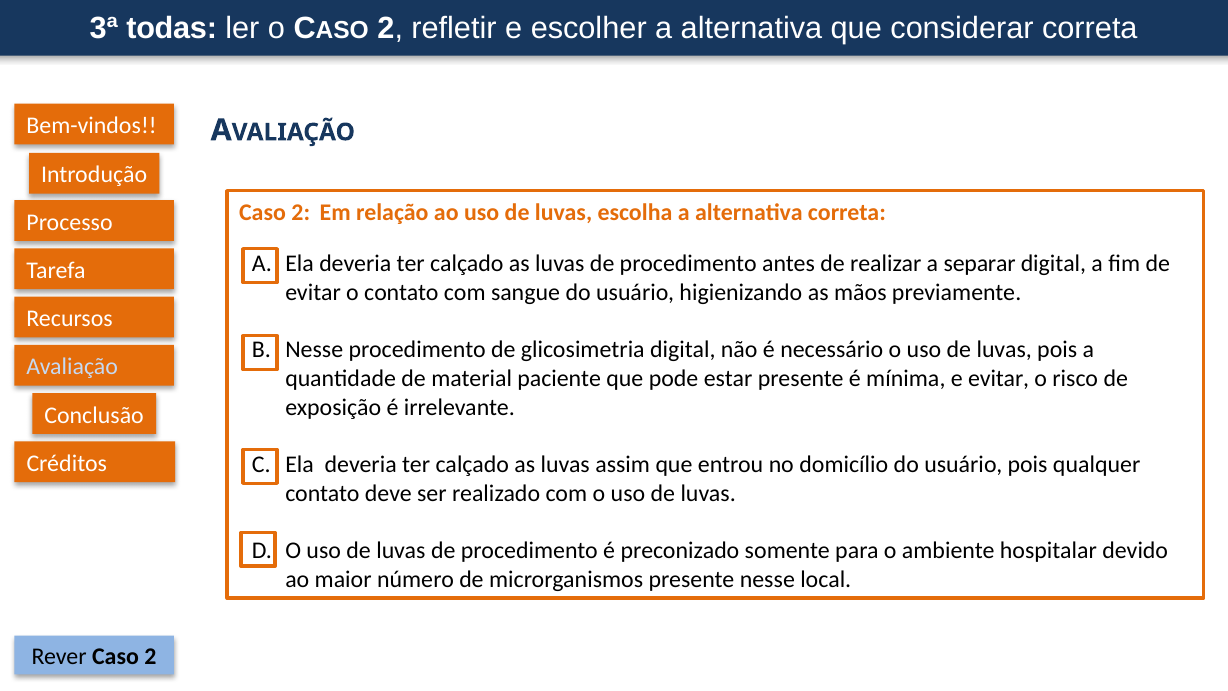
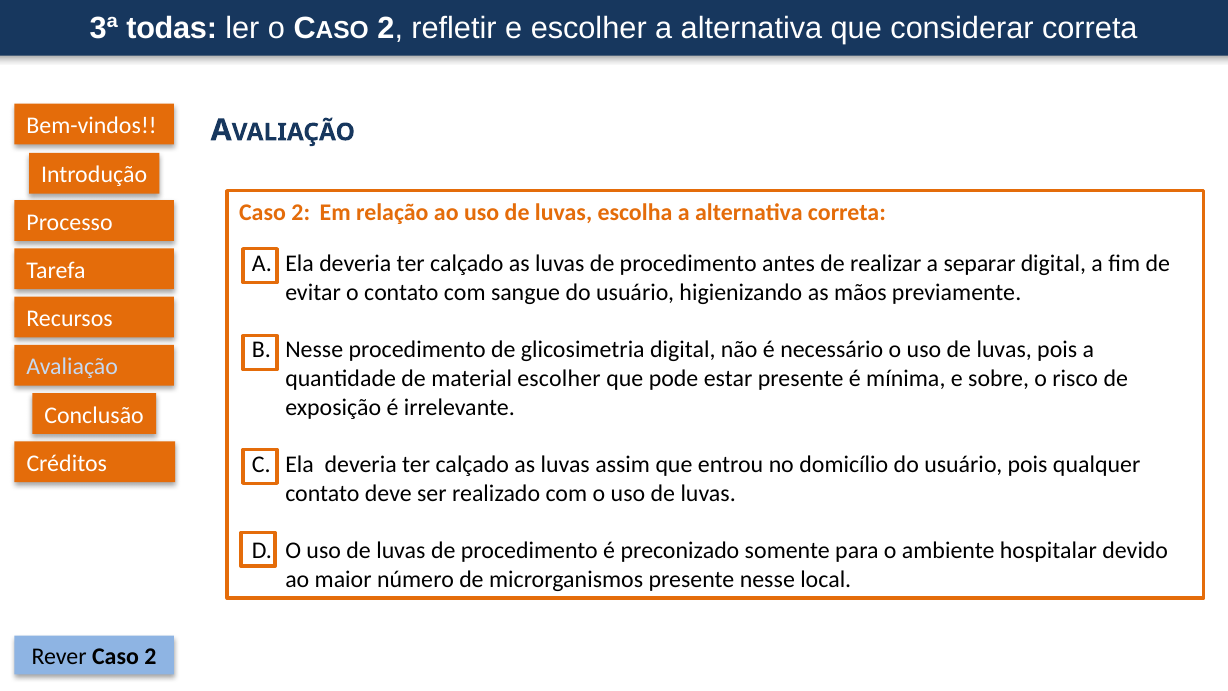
material paciente: paciente -> escolher (559, 379)
e evitar: evitar -> sobre (999, 379)
